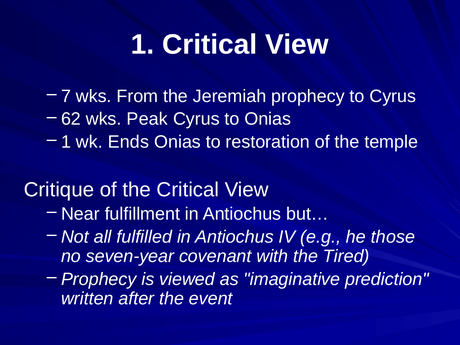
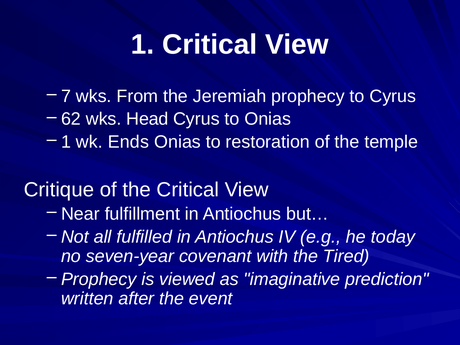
Peak: Peak -> Head (147, 119)
those: those -> today (393, 237)
